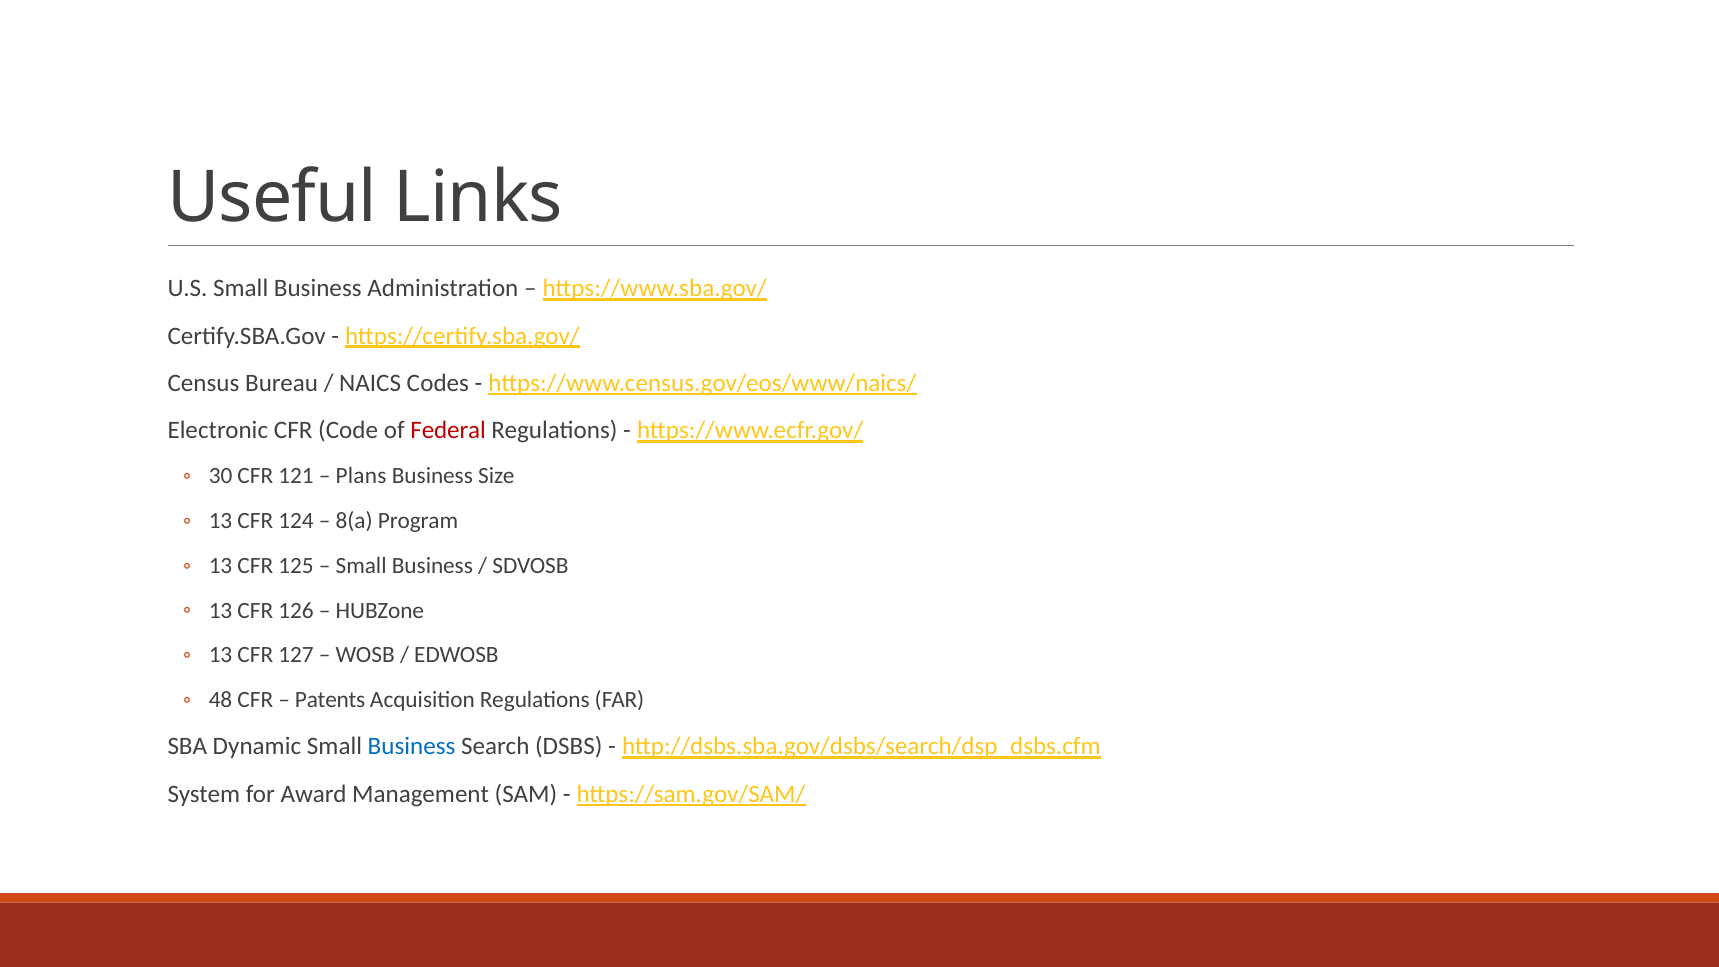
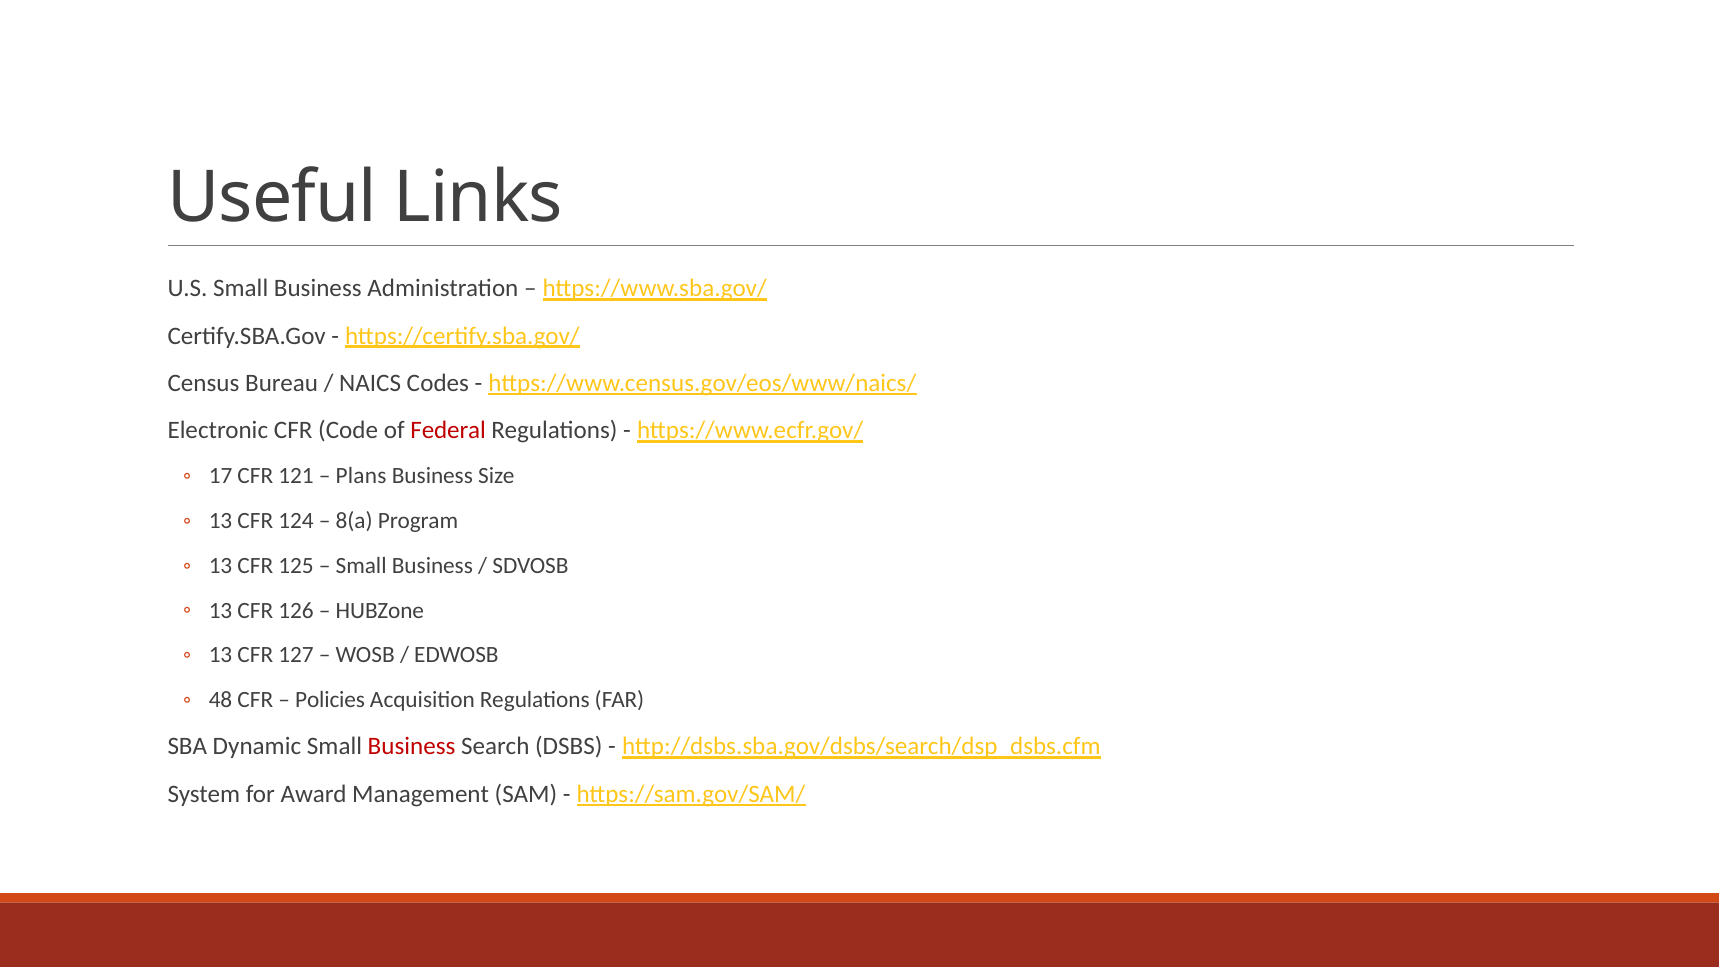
30: 30 -> 17 (221, 476)
Patents: Patents -> Policies (330, 700)
Business colour: blue -> red (412, 746)
